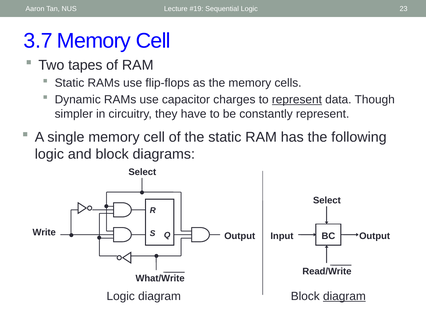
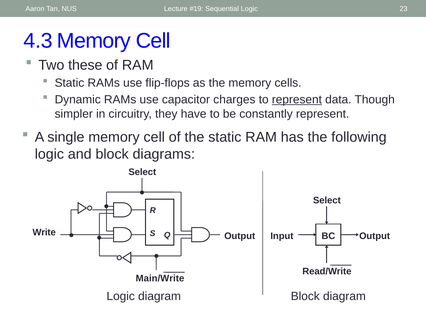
3.7: 3.7 -> 4.3 (38, 41)
tapes: tapes -> these (85, 65)
What/Write: What/Write -> Main/Write (160, 279)
diagram underline: present -> none (344, 297)
